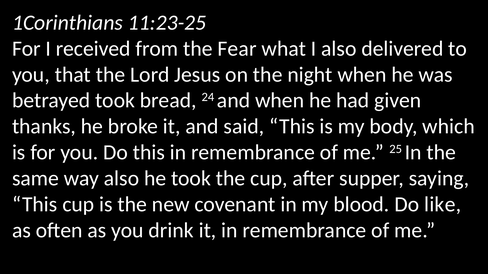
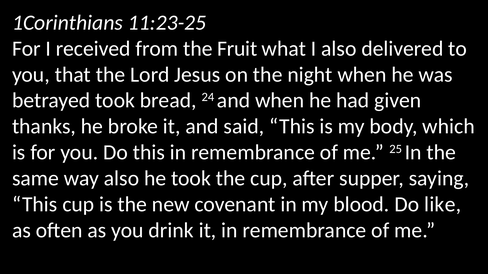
Fear: Fear -> Fruit (237, 49)
